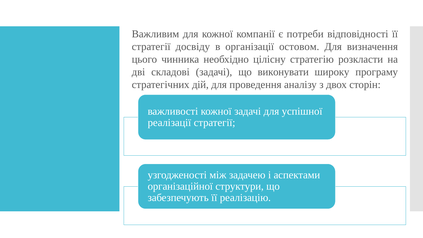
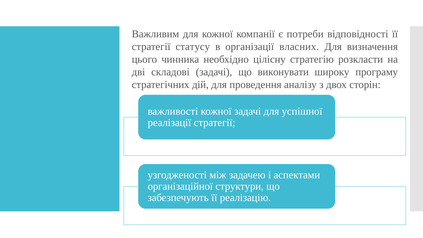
досвіду: досвіду -> статусу (193, 47)
остовом: остовом -> власних (299, 47)
